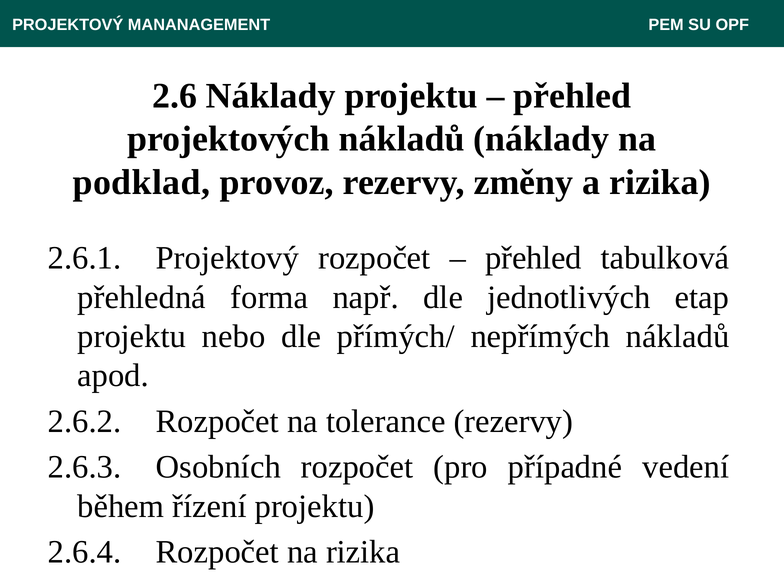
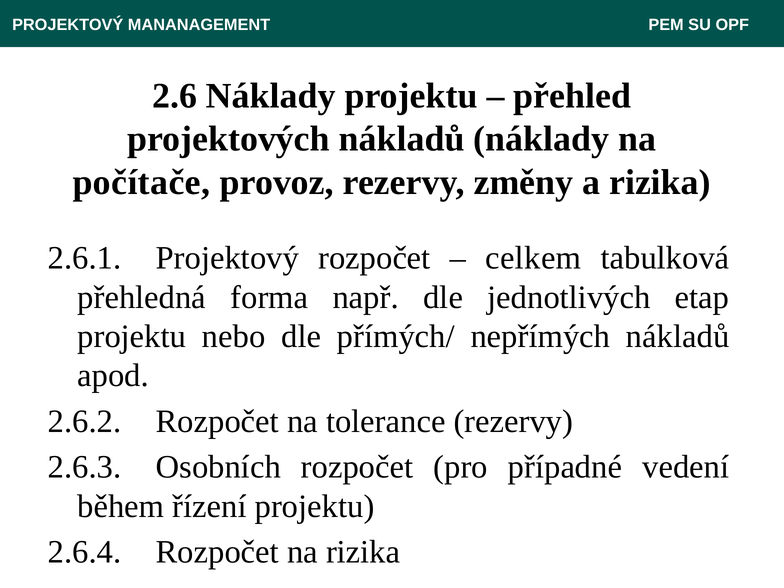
podklad: podklad -> počítače (141, 182)
přehled: přehled -> celkem (533, 258)
